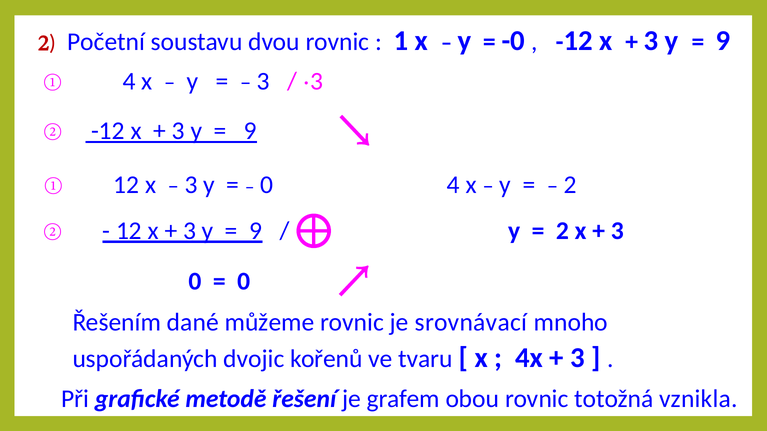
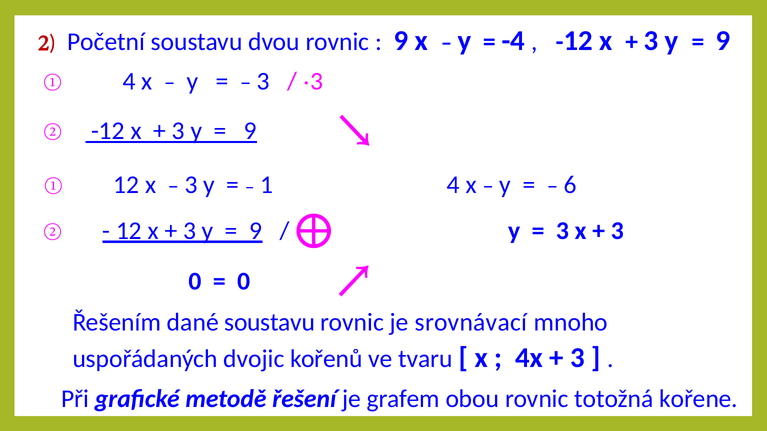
1: 1 -> 9 (401, 41)
-0: -0 -> -4 (513, 41)
0: 0 -> 1 (267, 185)
2: 2 -> 6 (570, 185)
2: 2 -> 3 (562, 231)
dané můžeme: můžeme -> soustavu (270, 323)
vznikla: vznikla -> kořene (699, 399)
